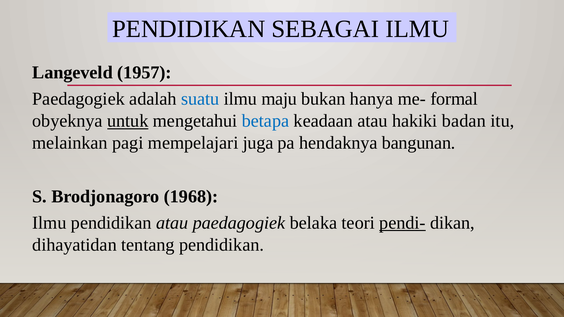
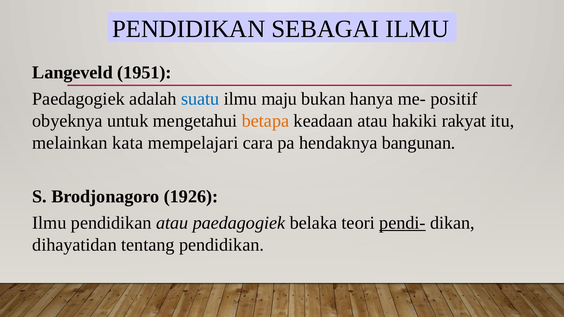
1957: 1957 -> 1951 (144, 73)
formal: formal -> positif (454, 99)
untuk underline: present -> none (128, 121)
betapa colour: blue -> orange (265, 121)
badan: badan -> rakyat (464, 121)
pagi: pagi -> kata (128, 143)
juga: juga -> cara (258, 143)
1968: 1968 -> 1926 (191, 197)
